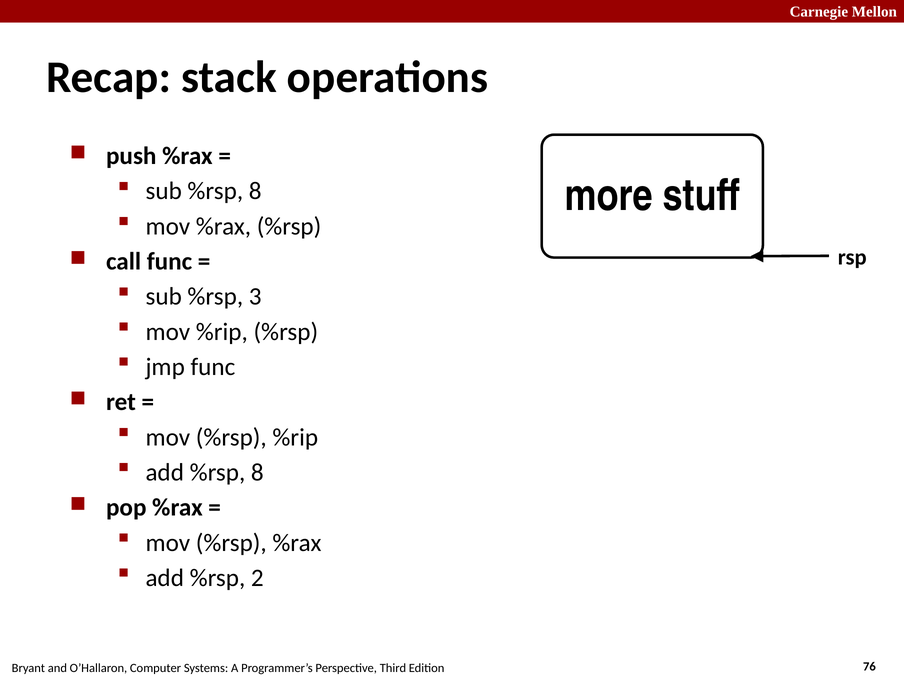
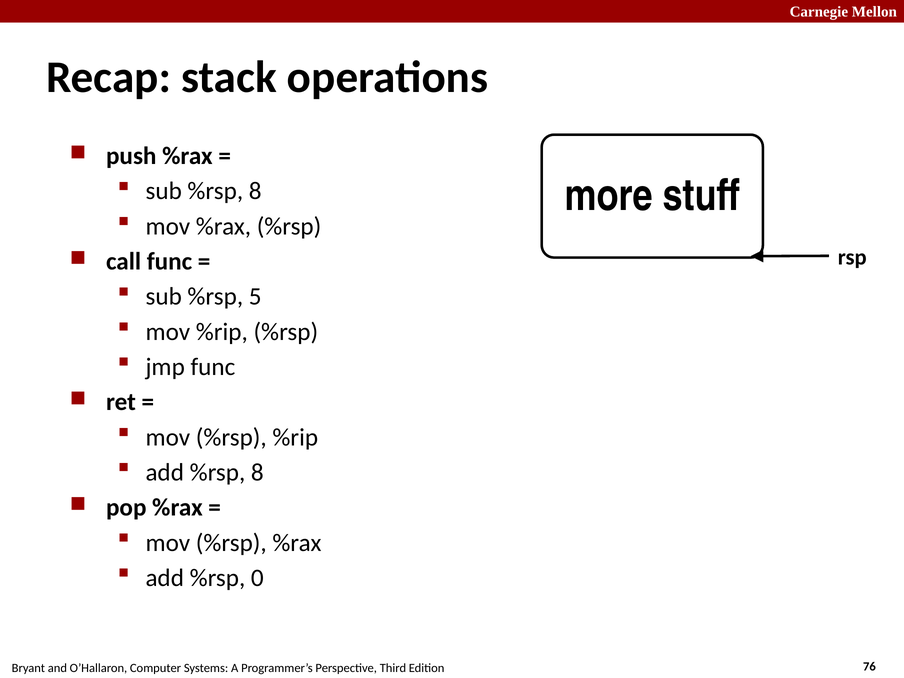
3: 3 -> 5 (255, 297)
2: 2 -> 0 (257, 578)
